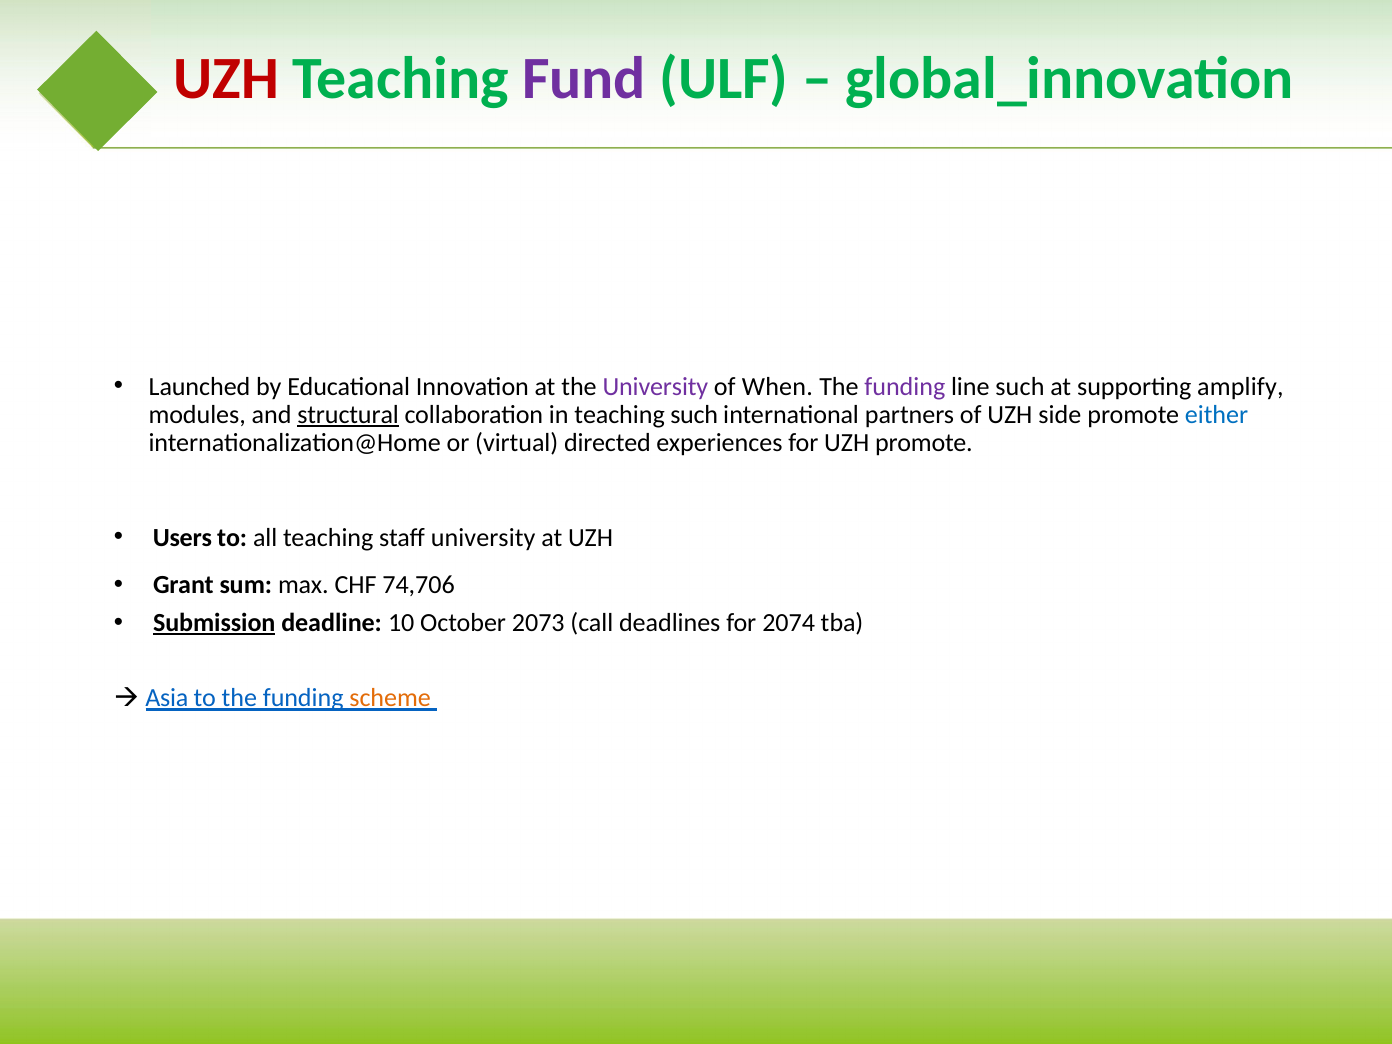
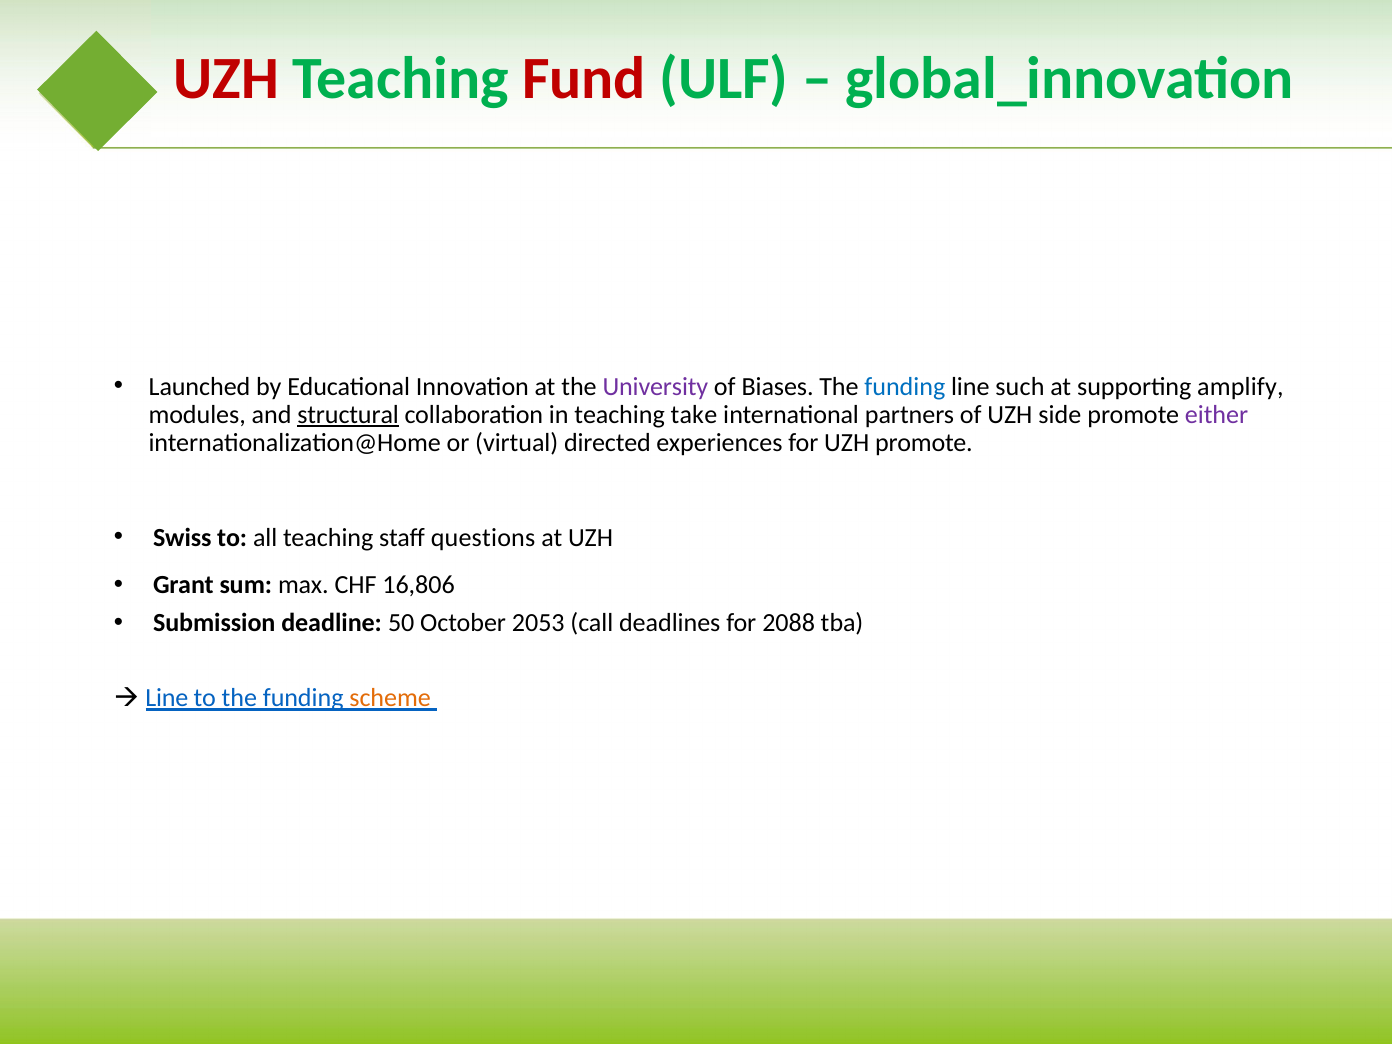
Fund colour: purple -> red (584, 78)
When: When -> Biases (778, 386)
funding colour: purple -> blue (905, 386)
teaching such: such -> take (694, 415)
either colour: blue -> purple (1217, 415)
Users: Users -> Swiss (182, 537)
staff university: university -> questions (483, 537)
74,706: 74,706 -> 16,806 (419, 585)
Submission underline: present -> none (214, 623)
10: 10 -> 50 (401, 623)
2073: 2073 -> 2053 (538, 623)
2074: 2074 -> 2088 (789, 623)
Asia: Asia -> Line (167, 698)
